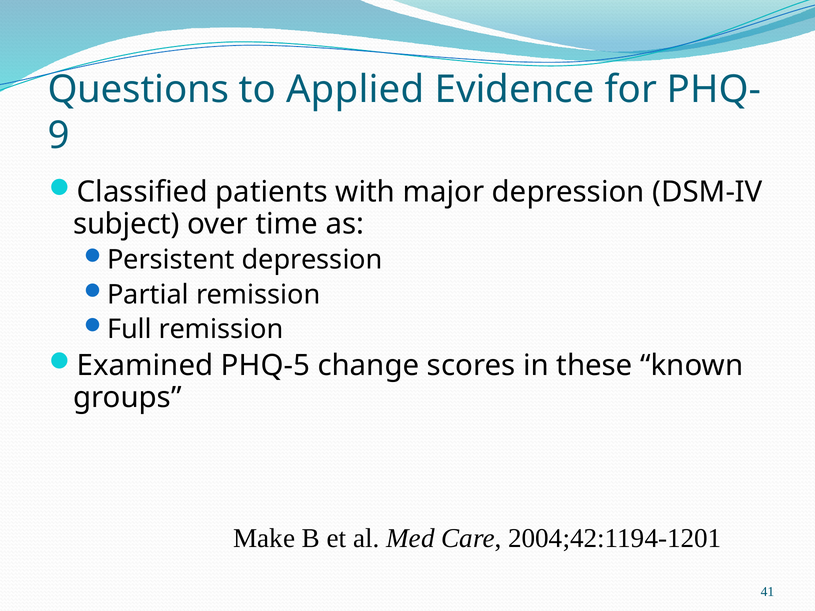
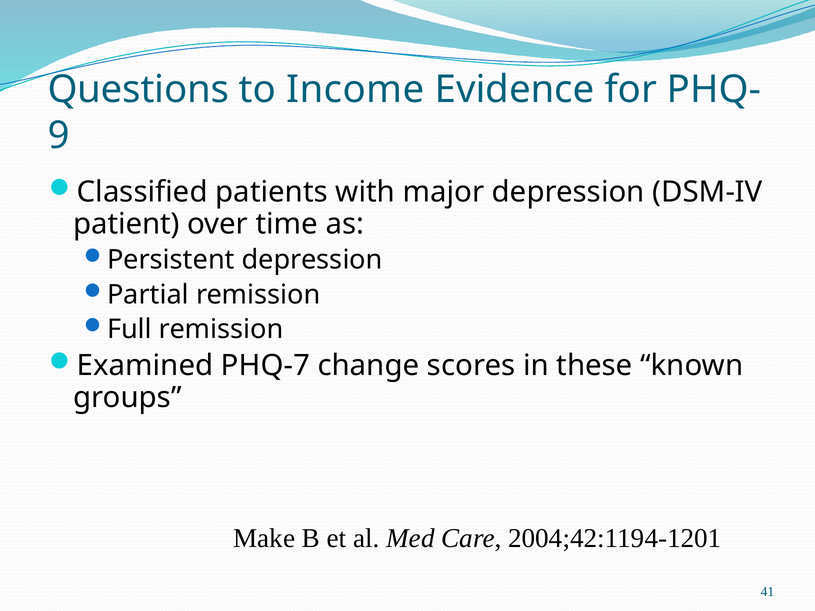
Applied: Applied -> Income (355, 90)
subject: subject -> patient (126, 224)
PHQ-5: PHQ-5 -> PHQ-7 (265, 366)
